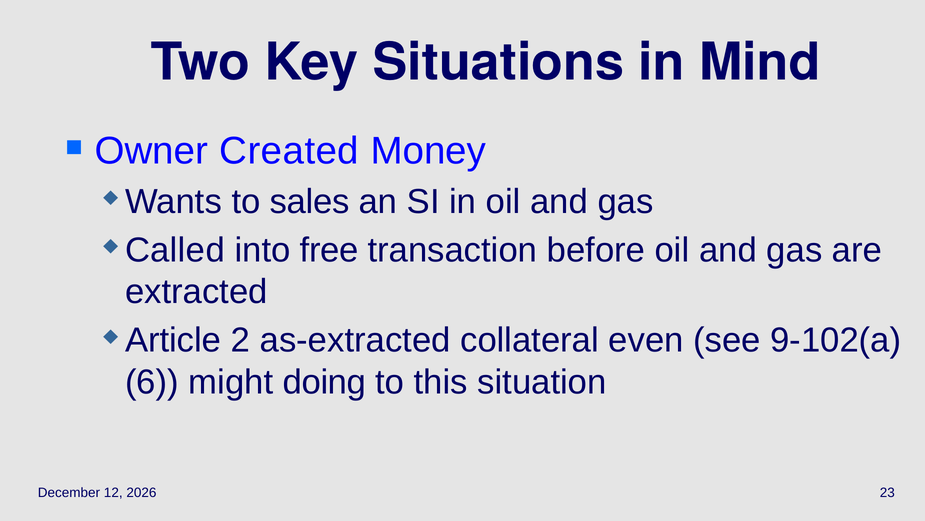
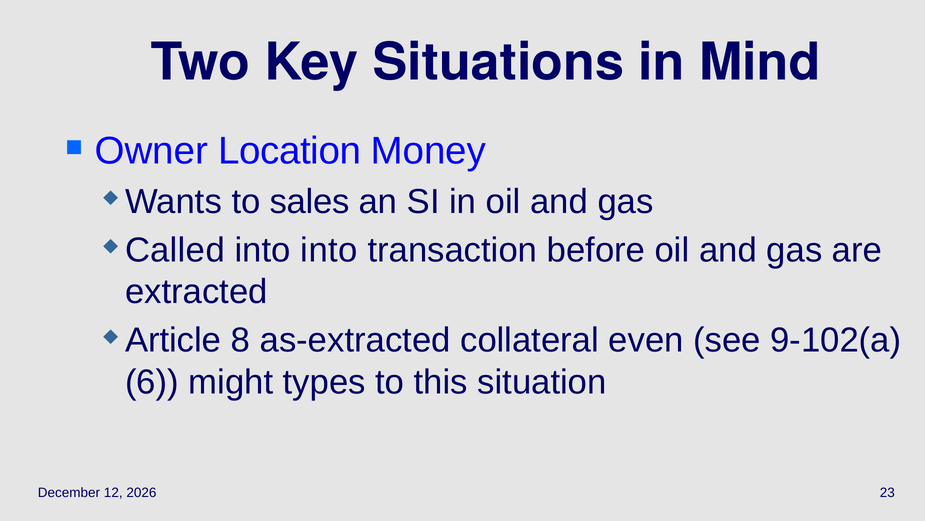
Created: Created -> Location (290, 151)
into free: free -> into (329, 250)
2: 2 -> 8 (241, 340)
doing: doing -> types (324, 382)
